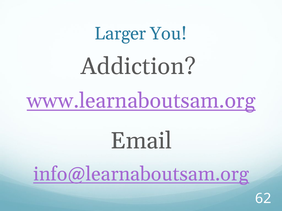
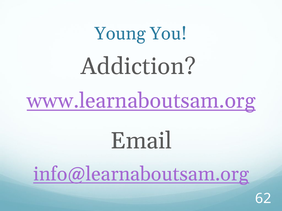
Larger: Larger -> Young (120, 34)
